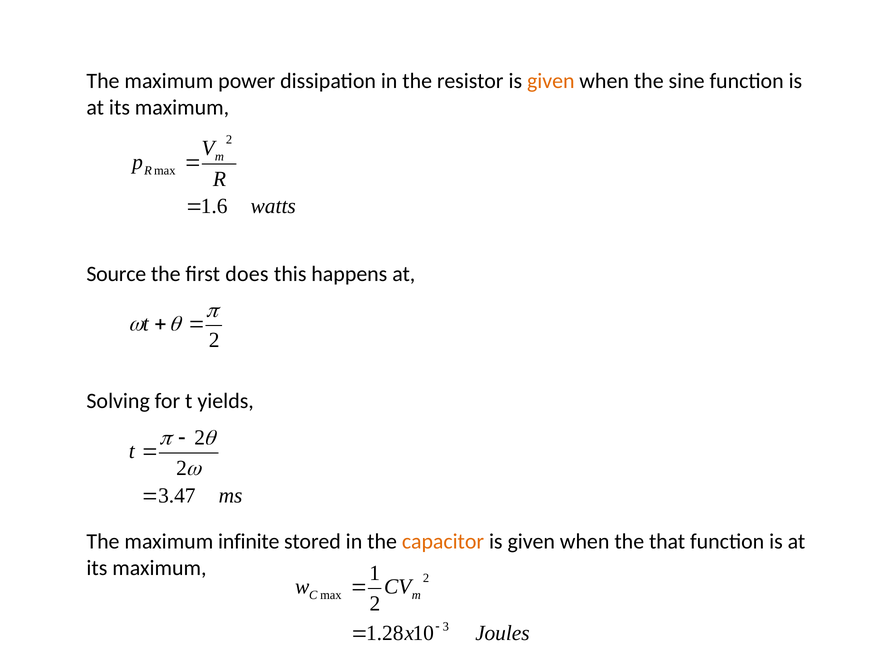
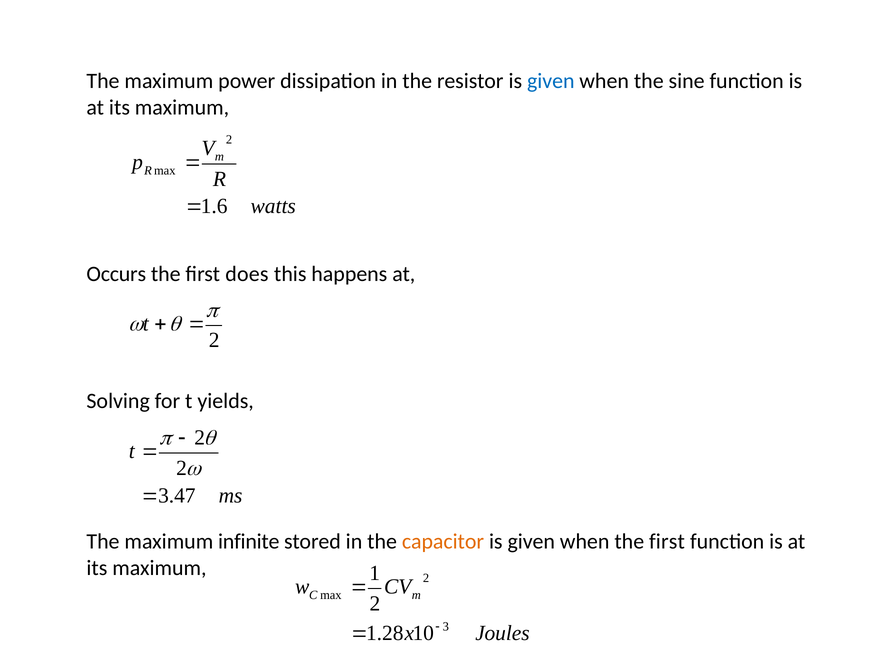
given colour: orange -> blue (551, 81)
Source: Source -> Occurs (116, 274)
when the that: that -> first (667, 541)
